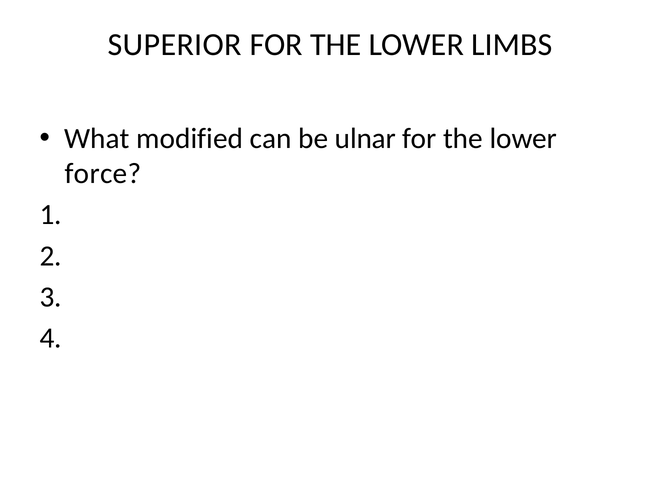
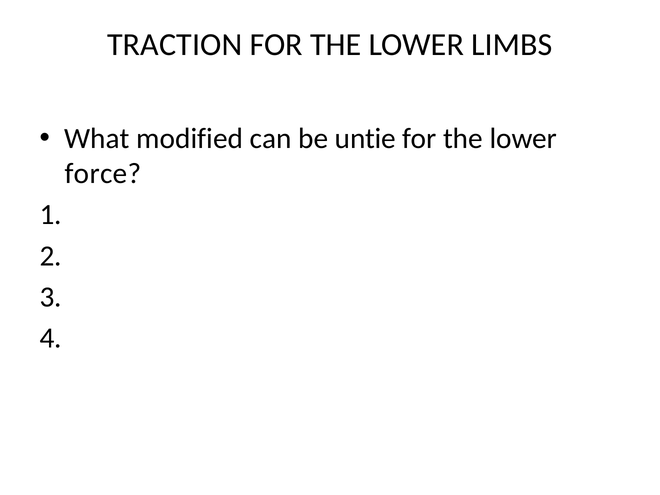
SUPERIOR: SUPERIOR -> TRACTION (175, 45)
ulnar: ulnar -> untie (365, 138)
